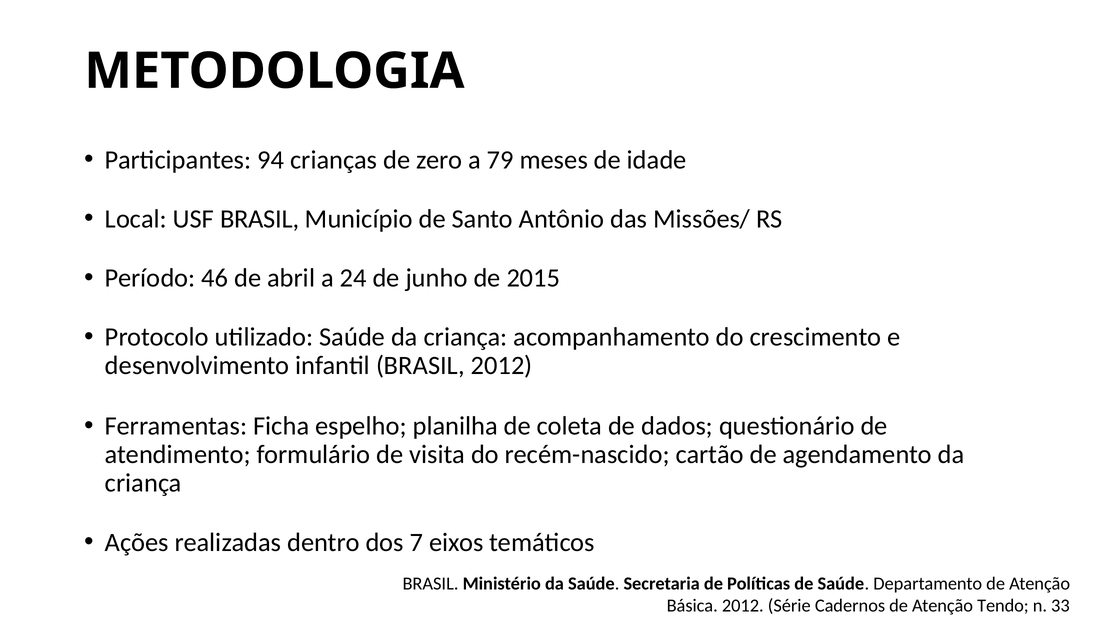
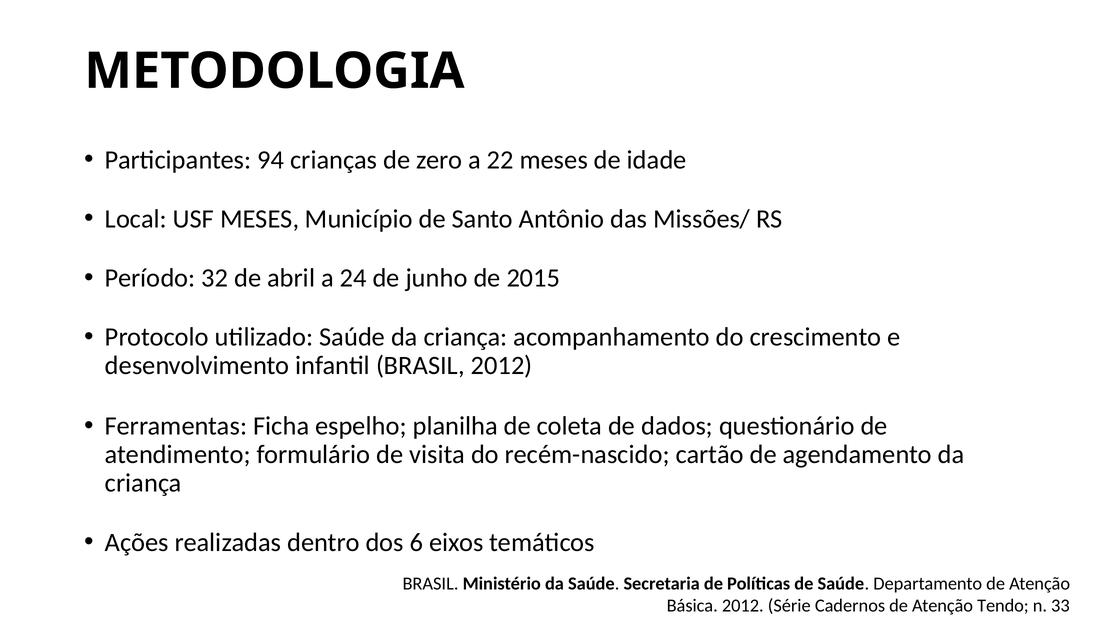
79: 79 -> 22 (500, 160)
USF BRASIL: BRASIL -> MESES (260, 219)
46: 46 -> 32 (215, 278)
7: 7 -> 6 (416, 542)
